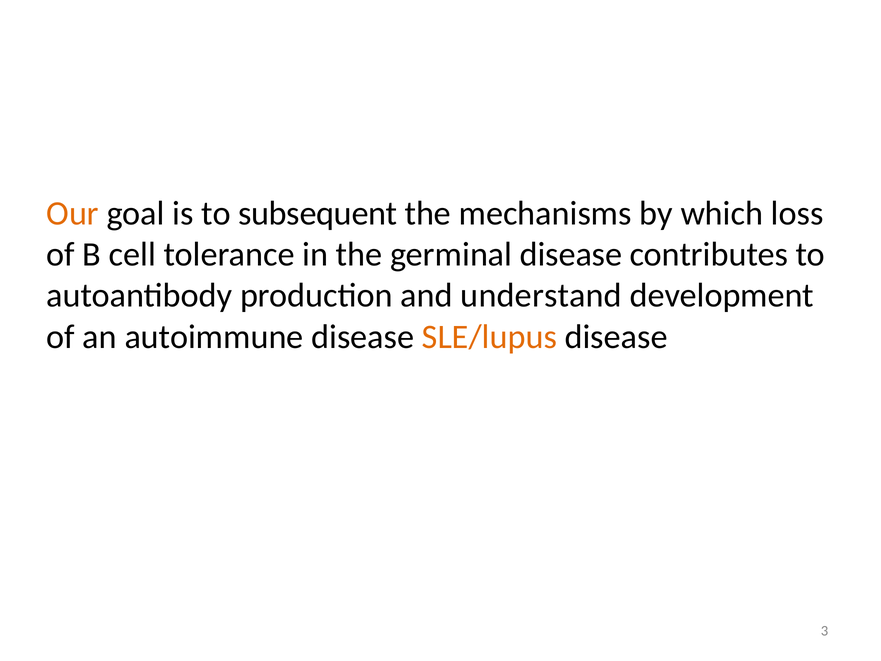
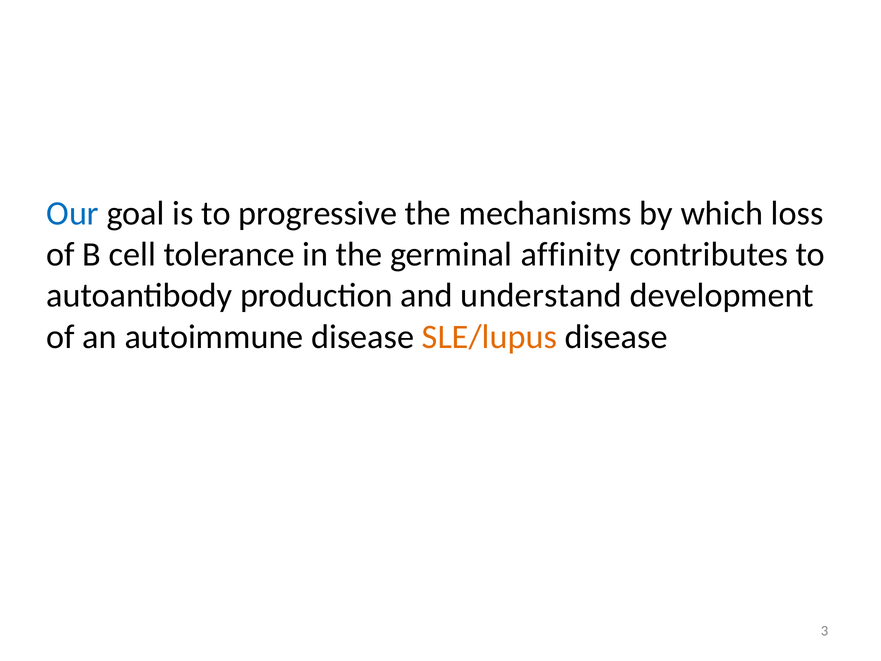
Our colour: orange -> blue (73, 213)
subsequent: subsequent -> progressive (318, 213)
germinal disease: disease -> affinity (571, 254)
